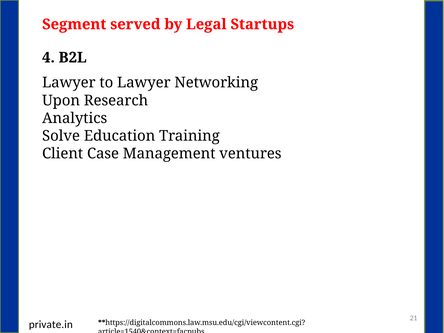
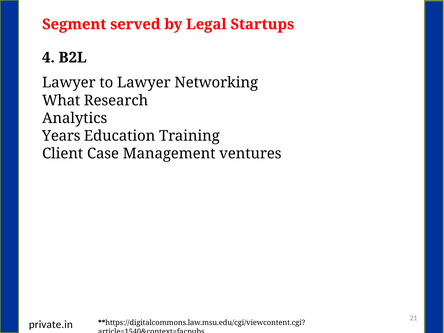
Upon: Upon -> What (61, 100)
Solve: Solve -> Years (61, 136)
